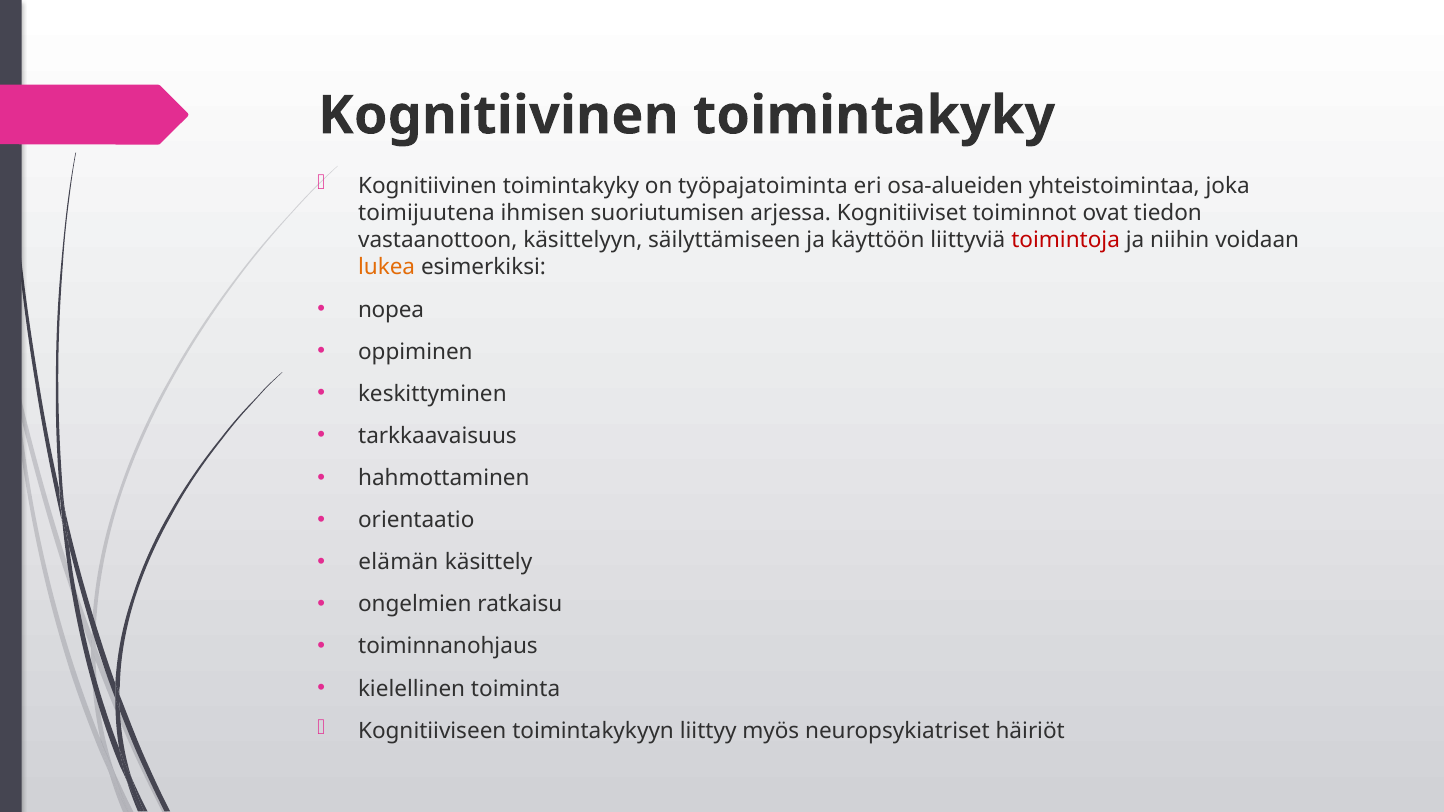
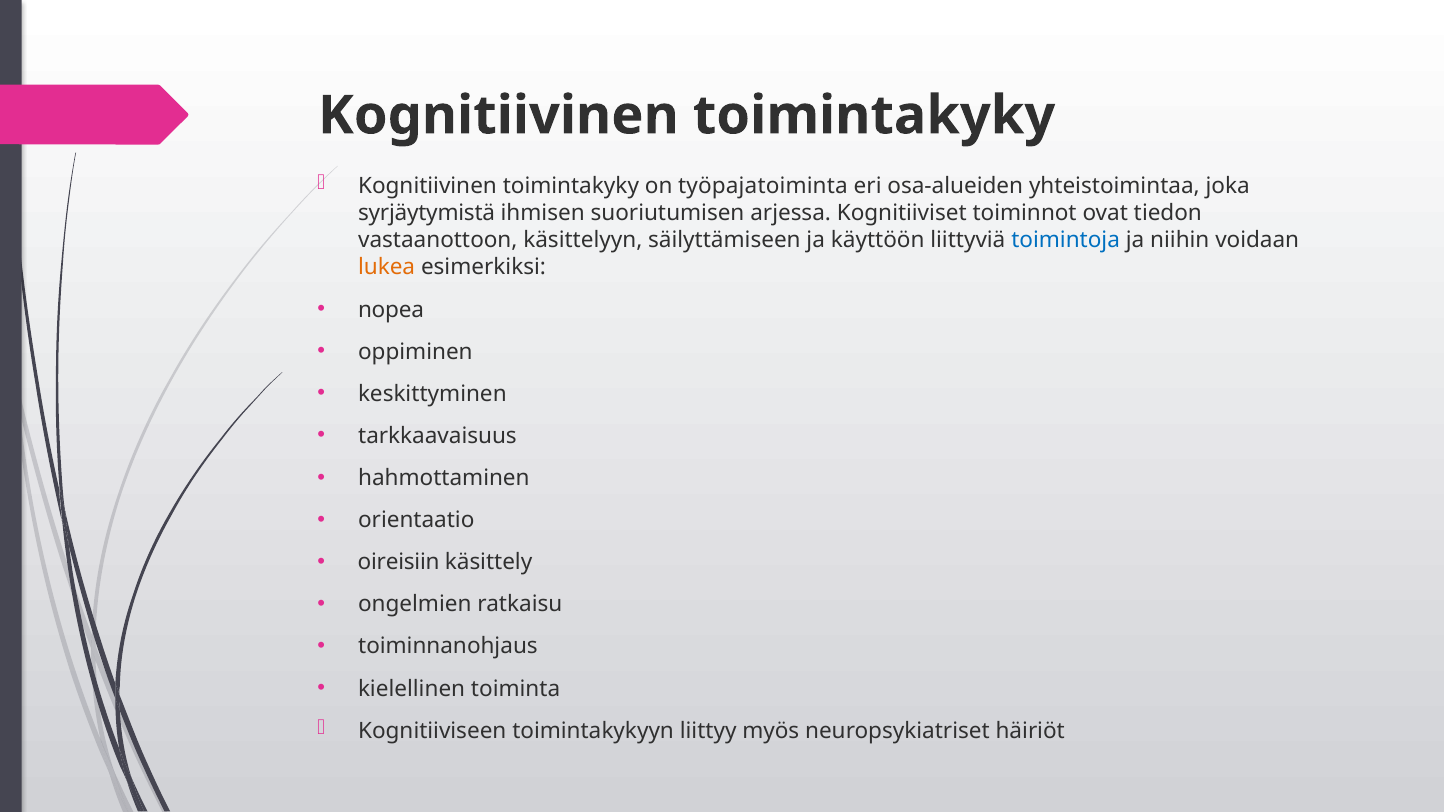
toimijuutena: toimijuutena -> syrjäytymistä (427, 213)
toimintoja colour: red -> blue (1066, 240)
elämän: elämän -> oireisiin (399, 562)
